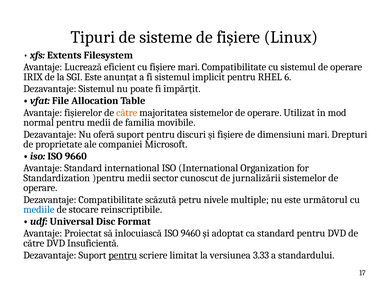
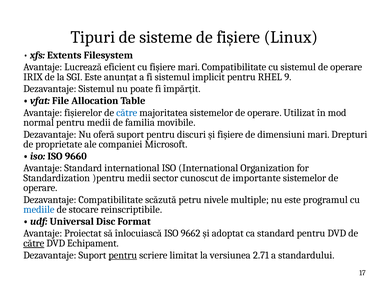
6: 6 -> 9 (288, 77)
către colour: orange -> blue (127, 113)
jurnalizării: jurnalizării -> importante (257, 178)
următorul: următorul -> programul (325, 200)
9460: 9460 -> 9662 (191, 233)
către underline: none -> present (34, 243)
Insuficientă: Insuficientă -> Echipament (93, 243)
3.33: 3.33 -> 2.71 (261, 255)
